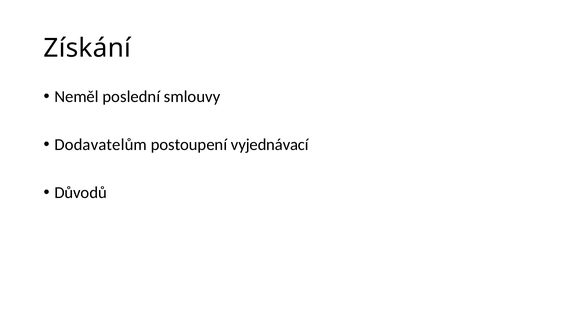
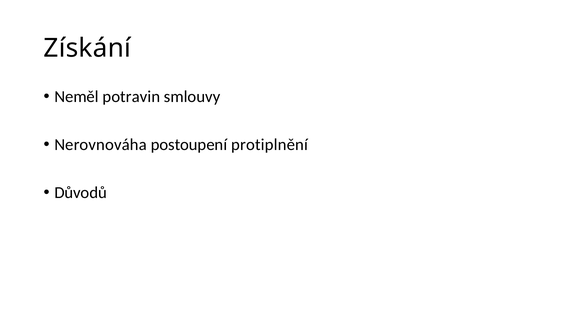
poslední: poslední -> potravin (131, 97)
Dodavatelům: Dodavatelům -> Nerovnováha (101, 145)
vyjednávací: vyjednávací -> protiplnění (270, 145)
